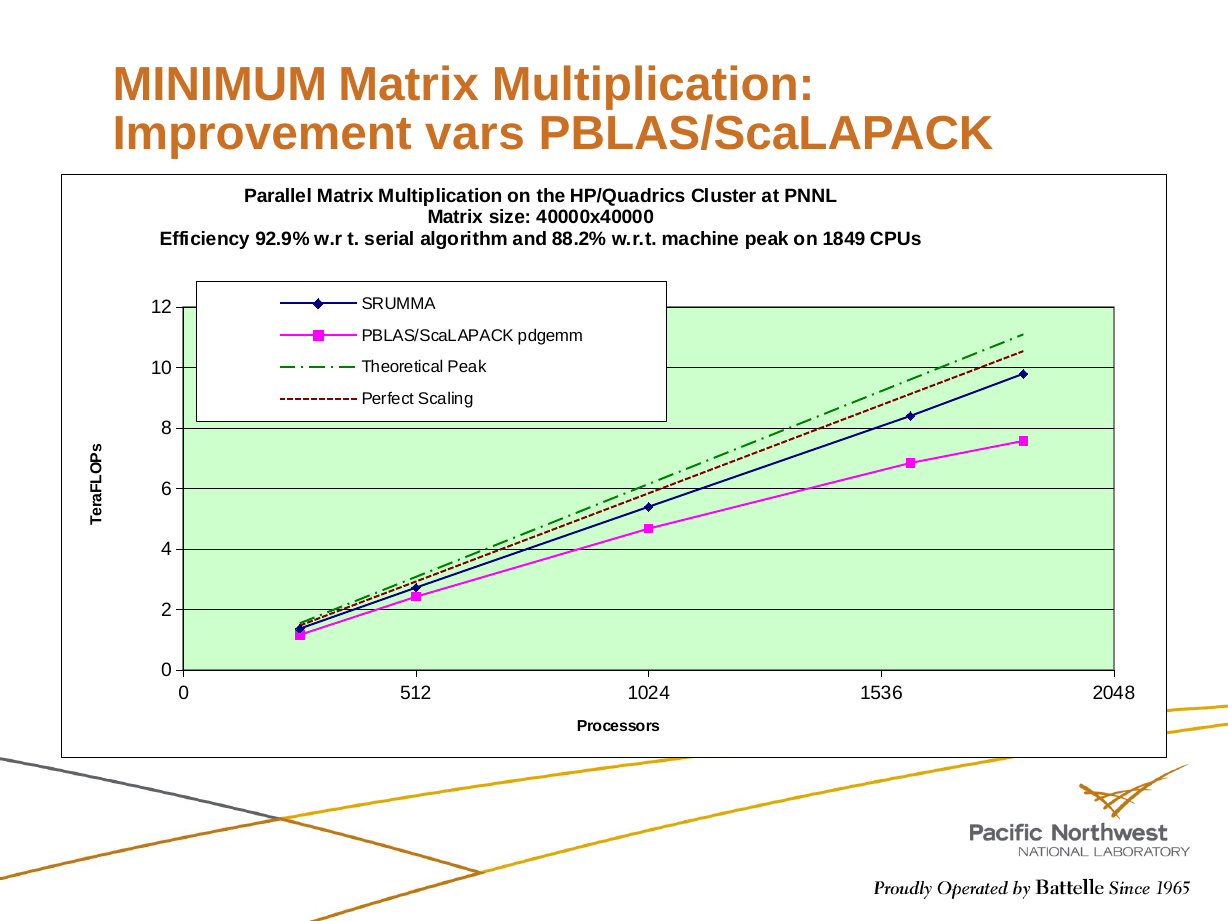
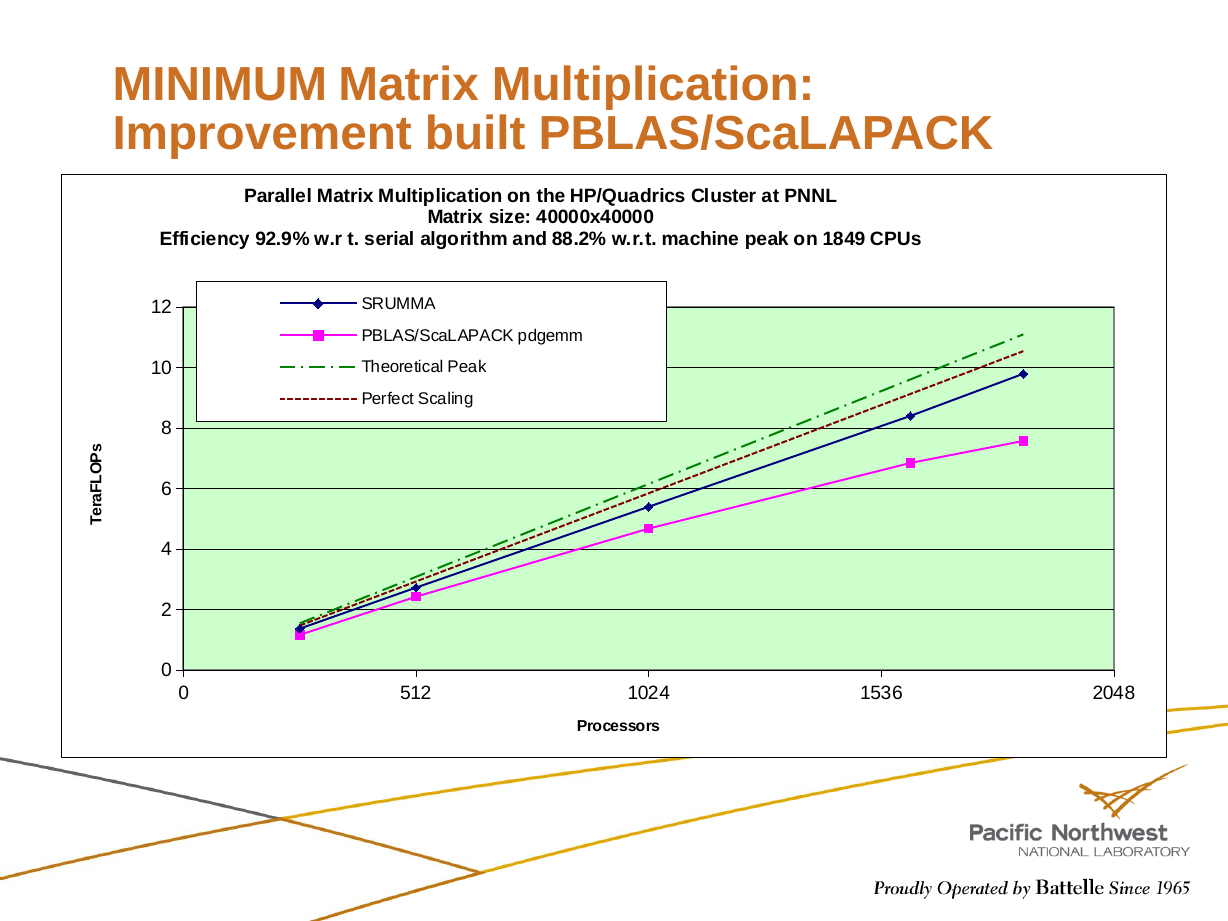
vars: vars -> built (475, 133)
